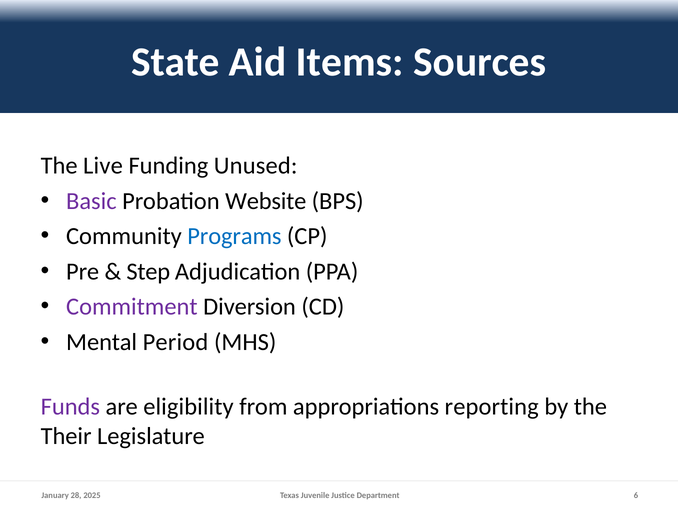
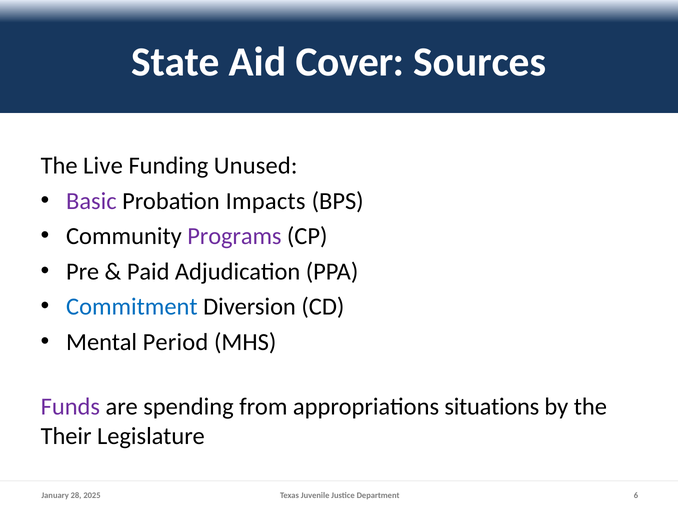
Items: Items -> Cover (350, 62)
Website: Website -> Impacts (266, 201)
Programs colour: blue -> purple (234, 236)
Step: Step -> Paid (148, 271)
Commitment colour: purple -> blue (132, 306)
eligibility: eligibility -> spending (188, 406)
reporting: reporting -> situations (492, 406)
